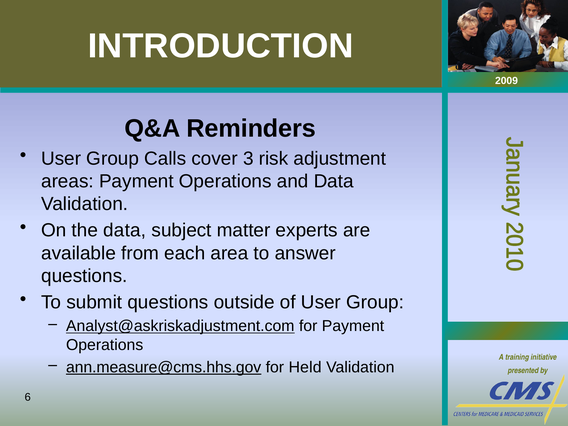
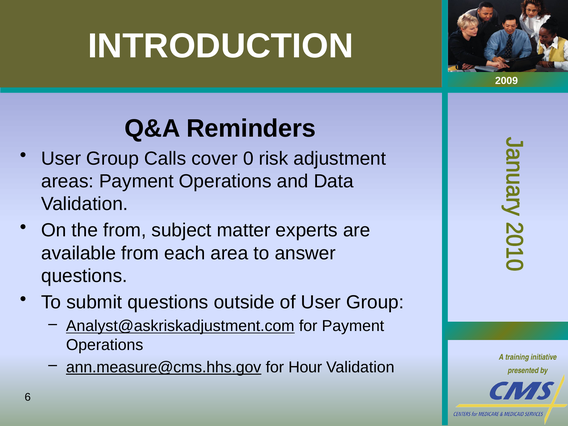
3: 3 -> 0 (248, 158)
the data: data -> from (125, 230)
Held: Held -> Hour (305, 367)
